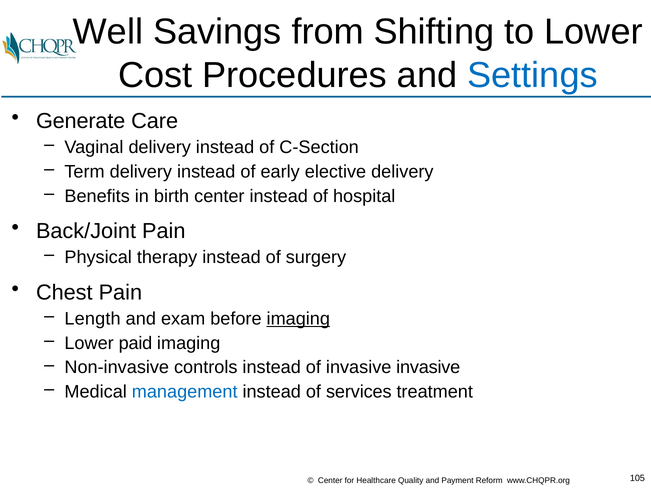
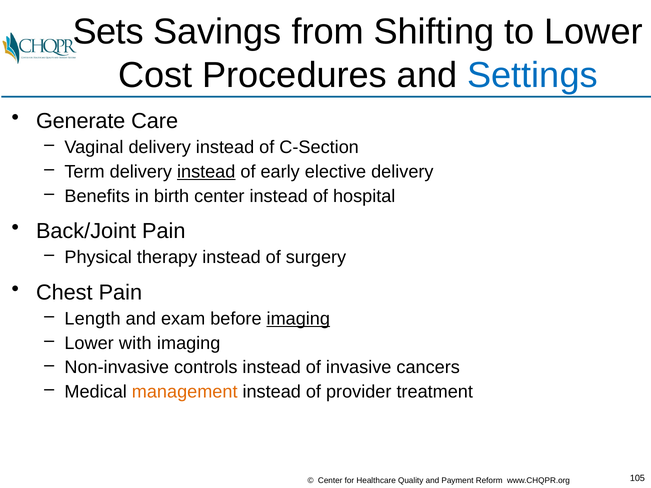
Well: Well -> Sets (108, 32)
instead underline: none -> present (206, 172)
paid: paid -> with (135, 343)
invasive invasive: invasive -> cancers (428, 368)
management colour: blue -> orange (185, 392)
services: services -> provider (359, 392)
